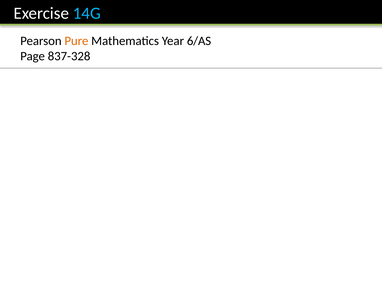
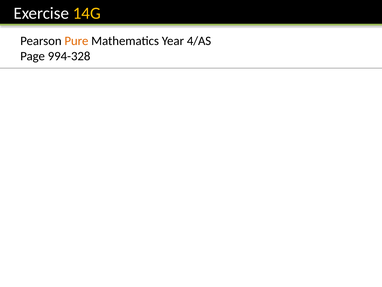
14G colour: light blue -> yellow (87, 13)
6/AS: 6/AS -> 4/AS (199, 41)
837-328: 837-328 -> 994-328 (69, 56)
